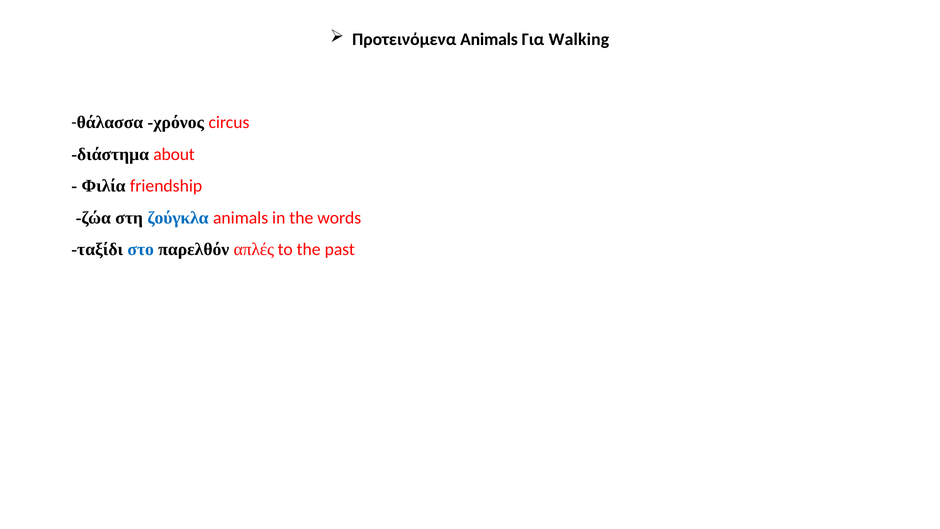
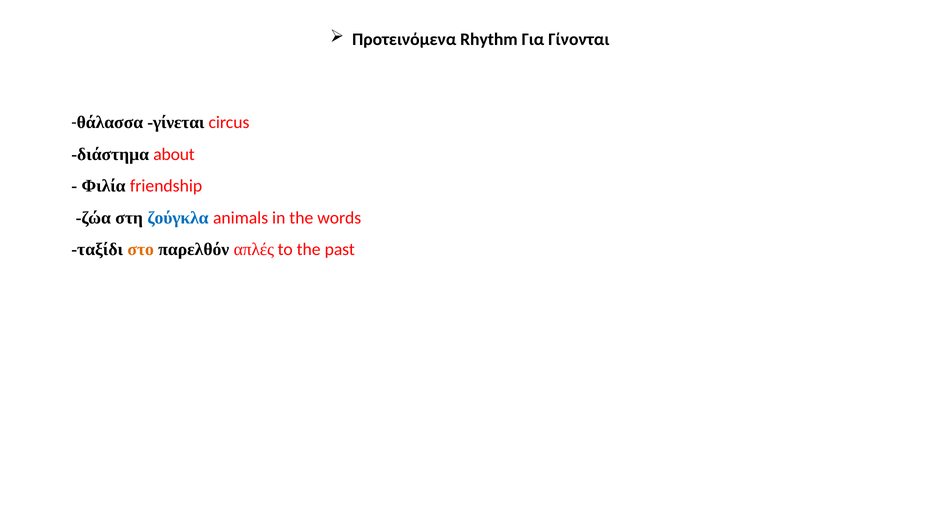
Προτεινόμενα Animals: Animals -> Rhythm (489, 39)
Walking: Walking -> Γίνονται (579, 39)
χρόνος: χρόνος -> γίνεται (176, 122)
στο colour: blue -> orange (141, 249)
